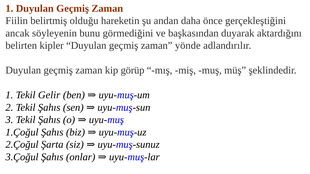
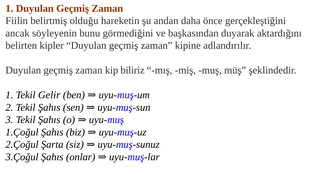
yönde: yönde -> kipine (188, 46)
görüp: görüp -> biliriz (133, 70)
